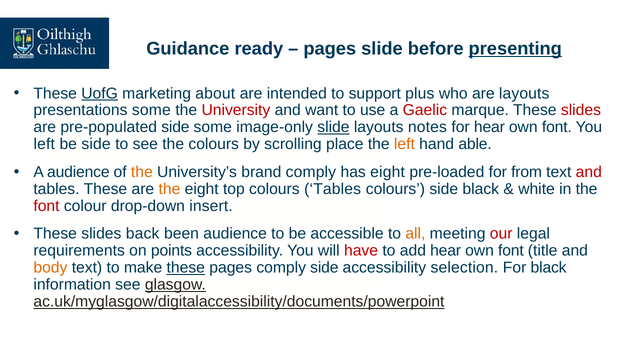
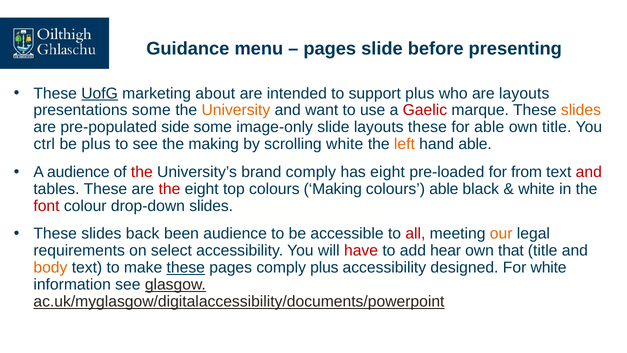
ready: ready -> menu (259, 48)
presenting underline: present -> none (515, 48)
University colour: red -> orange (236, 110)
slides colour: red -> orange (581, 110)
slide underline: present -> none (333, 127)
layouts notes: notes -> these (427, 127)
for hear: hear -> able (489, 127)
font: font -> title (557, 127)
left: left -> ctrl (44, 144)
be side: side -> plus (96, 144)
the colours: colours -> making (214, 144)
scrolling place: place -> white (345, 144)
the colour: orange -> red (142, 172)
the colour: orange -> red (169, 189)
colours Tables: Tables -> Making (333, 189)
colours side: side -> able (444, 189)
drop-down insert: insert -> slides (211, 206)
all colour: orange -> red (415, 233)
our colour: red -> orange (501, 233)
points: points -> select (171, 250)
font: font -> that (511, 250)
comply side: side -> plus (324, 267)
selection: selection -> designed (464, 267)
For black: black -> white (549, 267)
